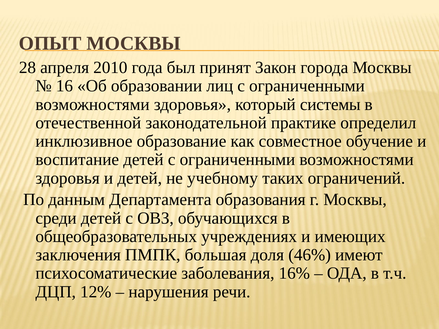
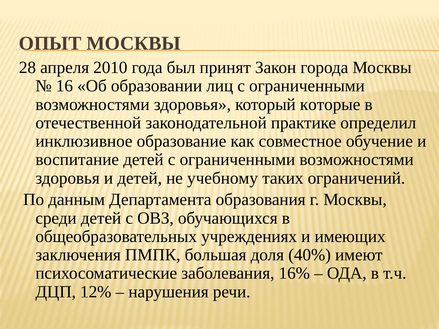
системы: системы -> которые (330, 104)
46%: 46% -> 40% (310, 255)
